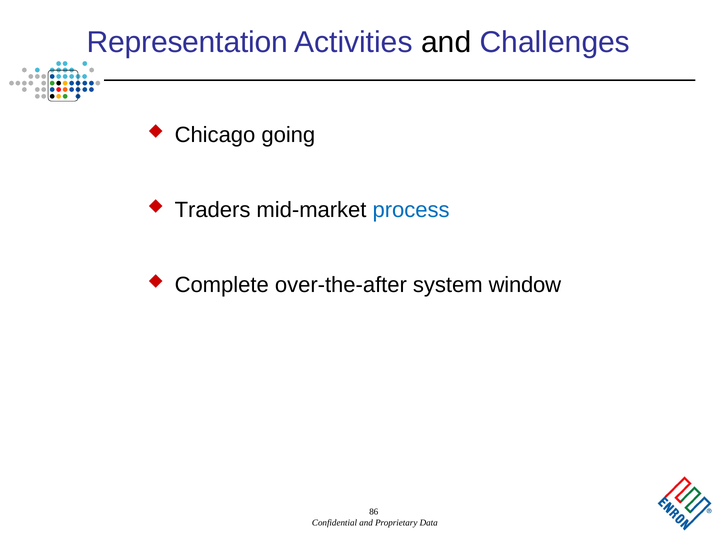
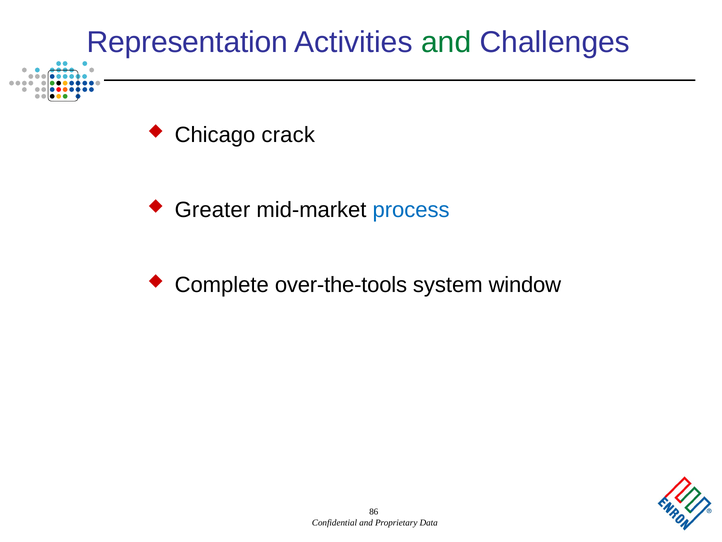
and colour: black -> green (446, 42)
going: going -> crack (288, 135)
Traders: Traders -> Greater (212, 210)
over-the-after: over-the-after -> over-the-tools (341, 285)
